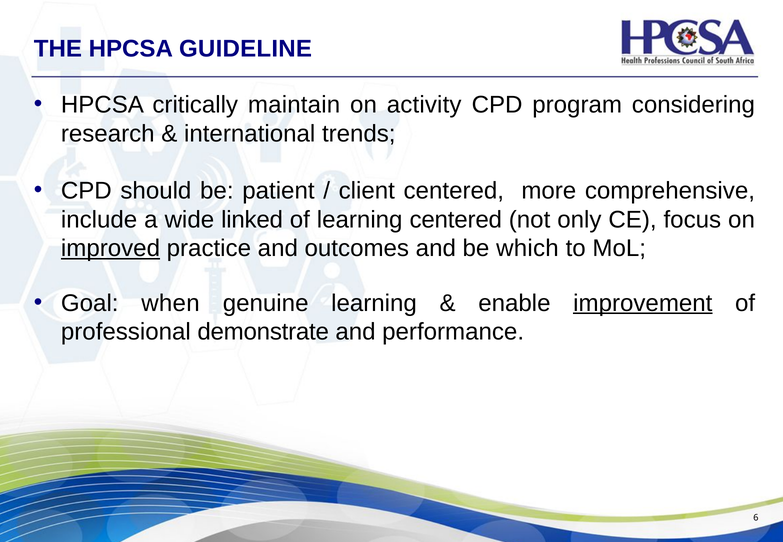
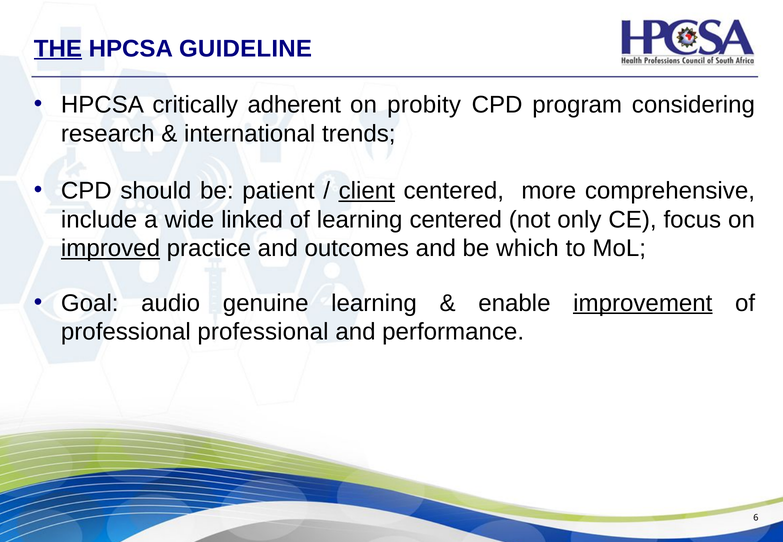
THE underline: none -> present (58, 49)
maintain: maintain -> adherent (294, 105)
activity: activity -> probity (424, 105)
client underline: none -> present (367, 191)
when: when -> audio (171, 303)
professional demonstrate: demonstrate -> professional (263, 332)
